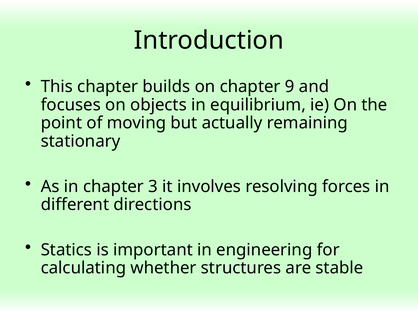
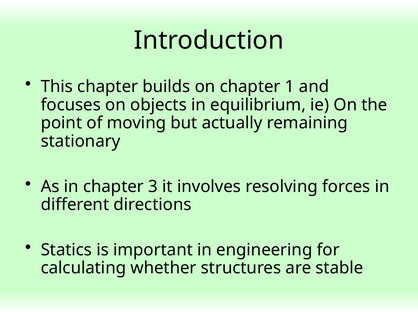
9: 9 -> 1 (290, 87)
